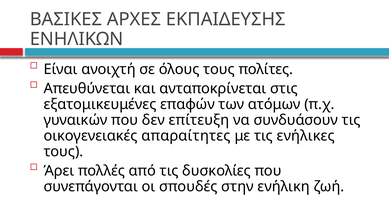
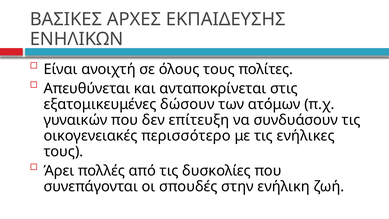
επαφών: επαφών -> δώσουν (187, 104)
απαραίτητες: απαραίτητες -> περισσότερο (186, 136)
